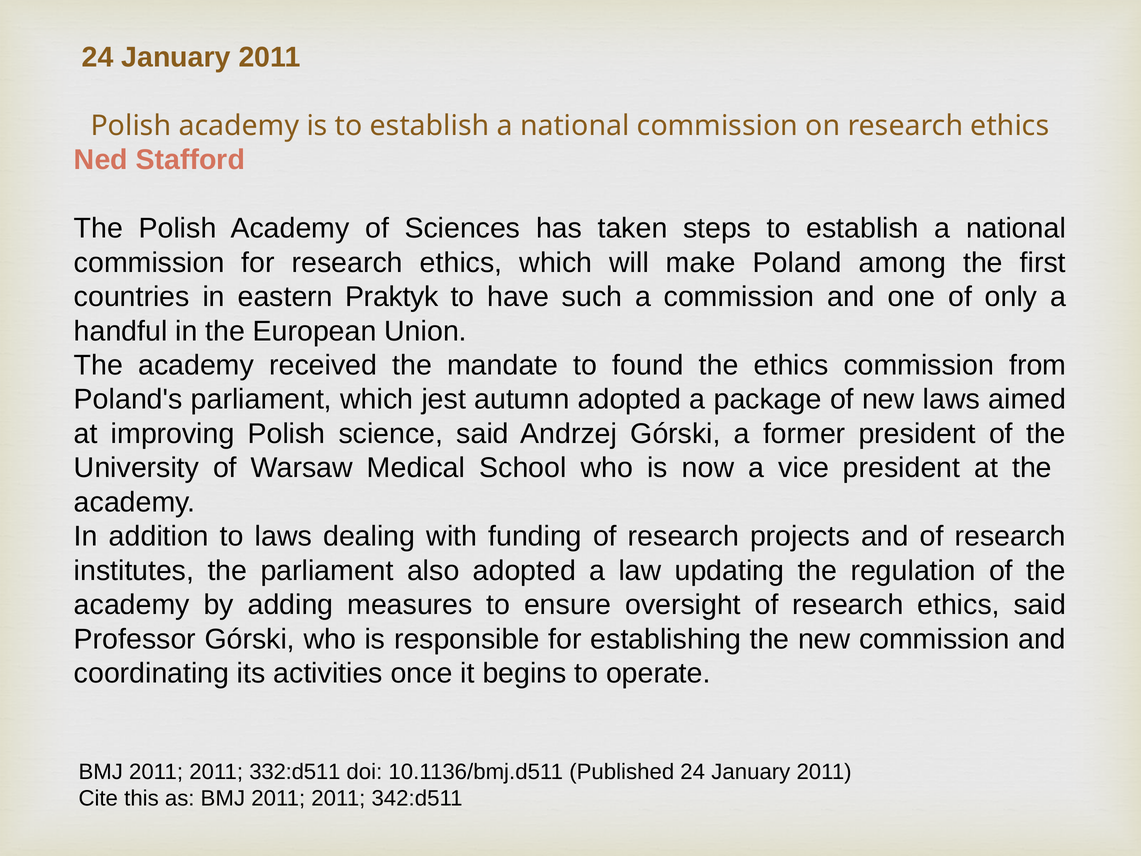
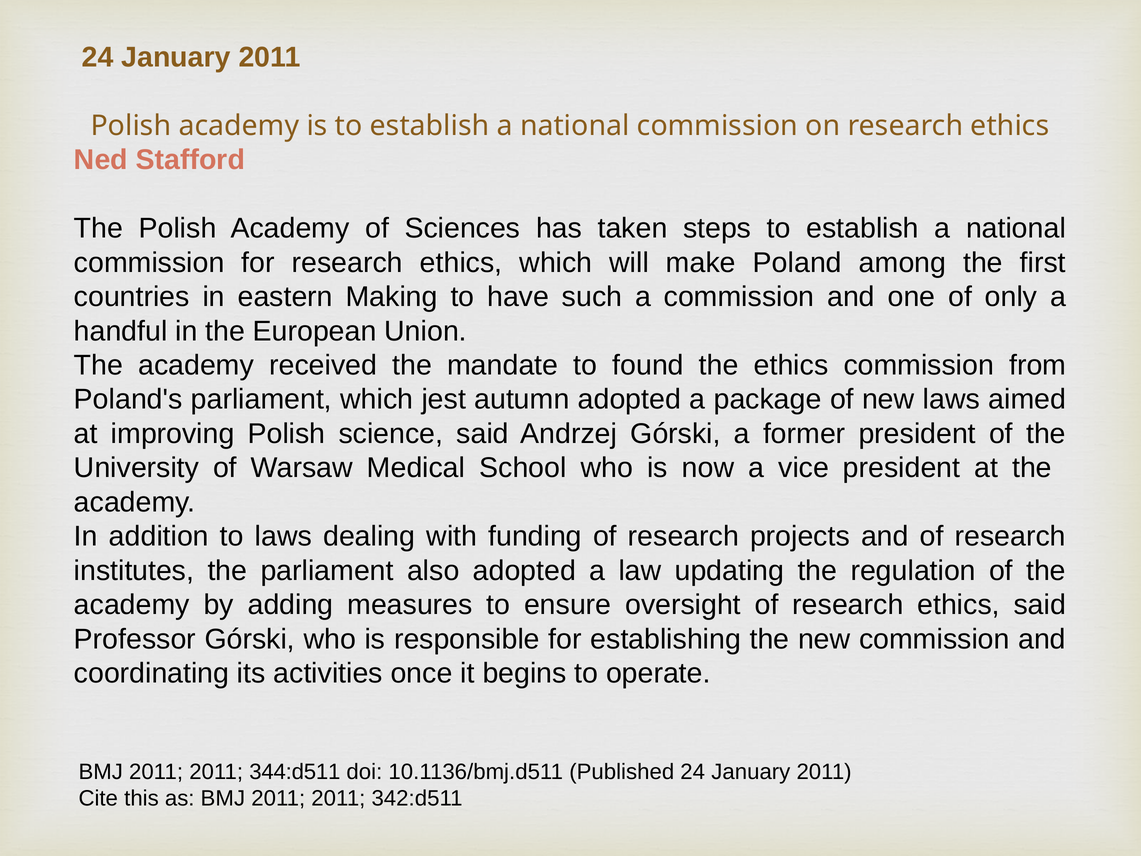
Praktyk: Praktyk -> Making (392, 297)
332:d511: 332:d511 -> 344:d511 (295, 772)
